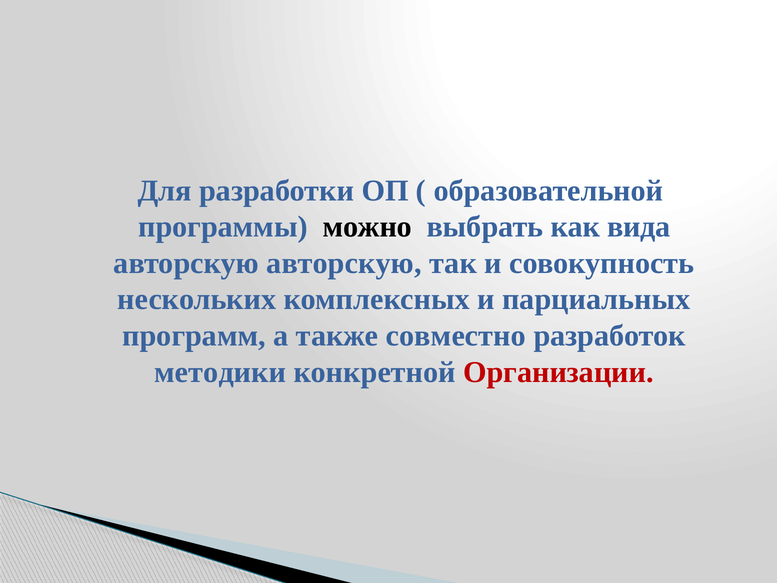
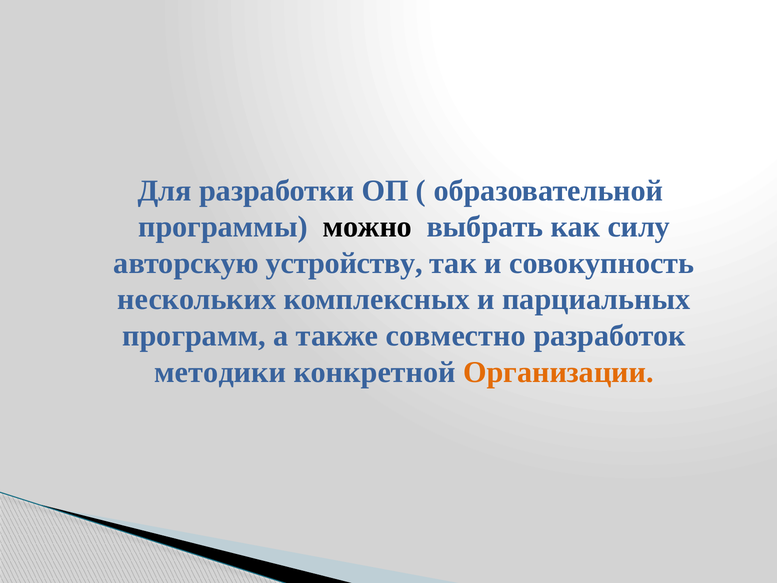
вида: вида -> силу (639, 227)
авторскую авторскую: авторскую -> устройству (344, 263)
Организации colour: red -> orange (558, 372)
